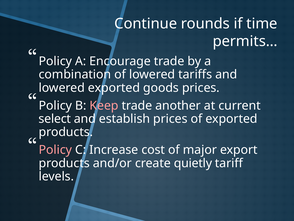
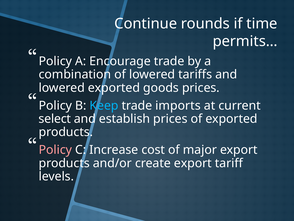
Keep colour: pink -> light blue (104, 105)
another: another -> imports (178, 105)
create quietly: quietly -> export (193, 163)
